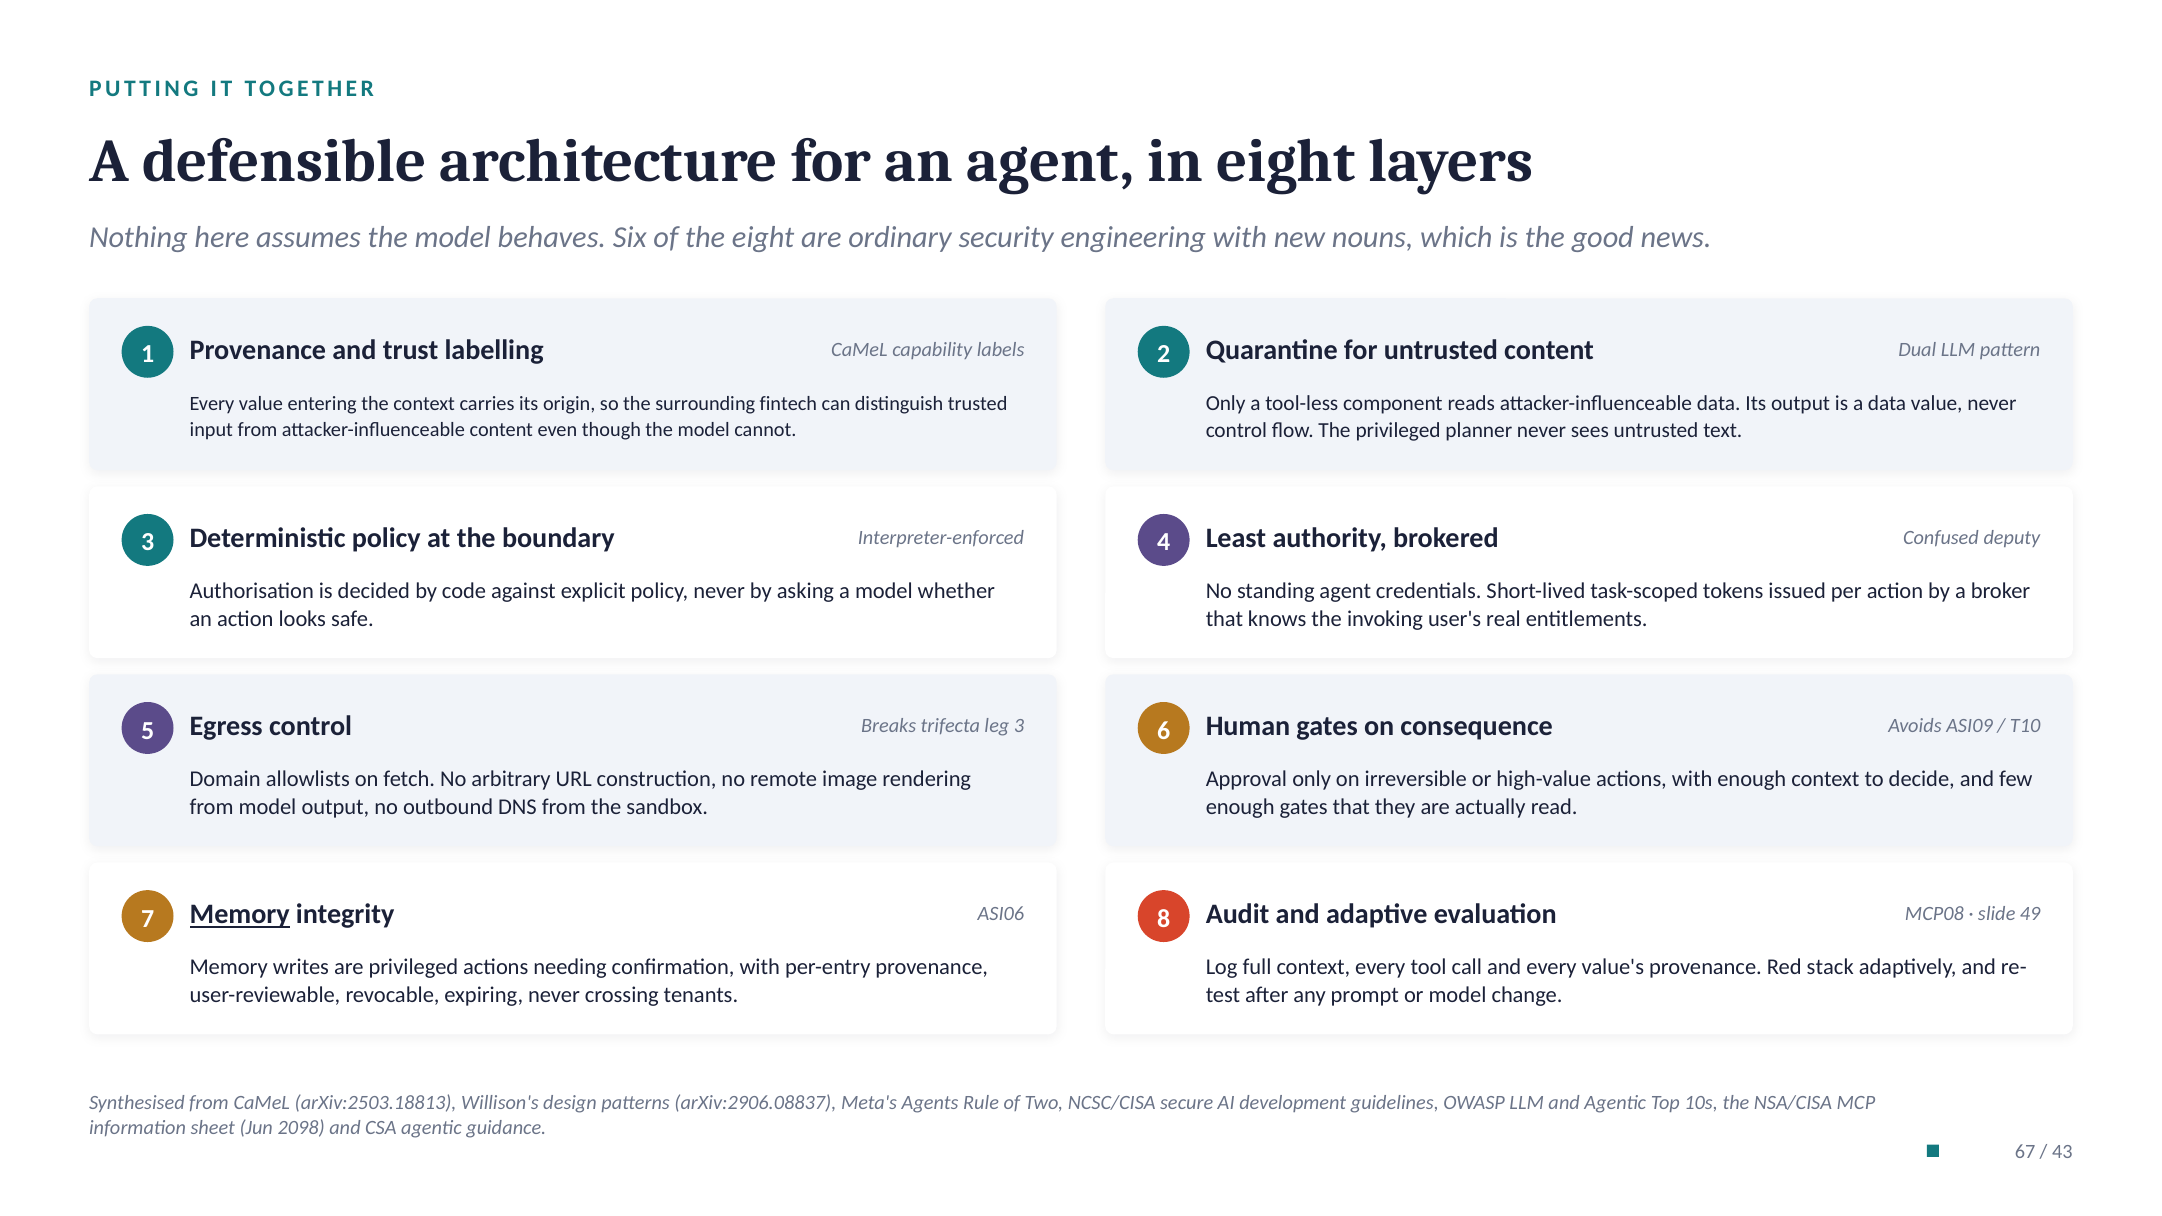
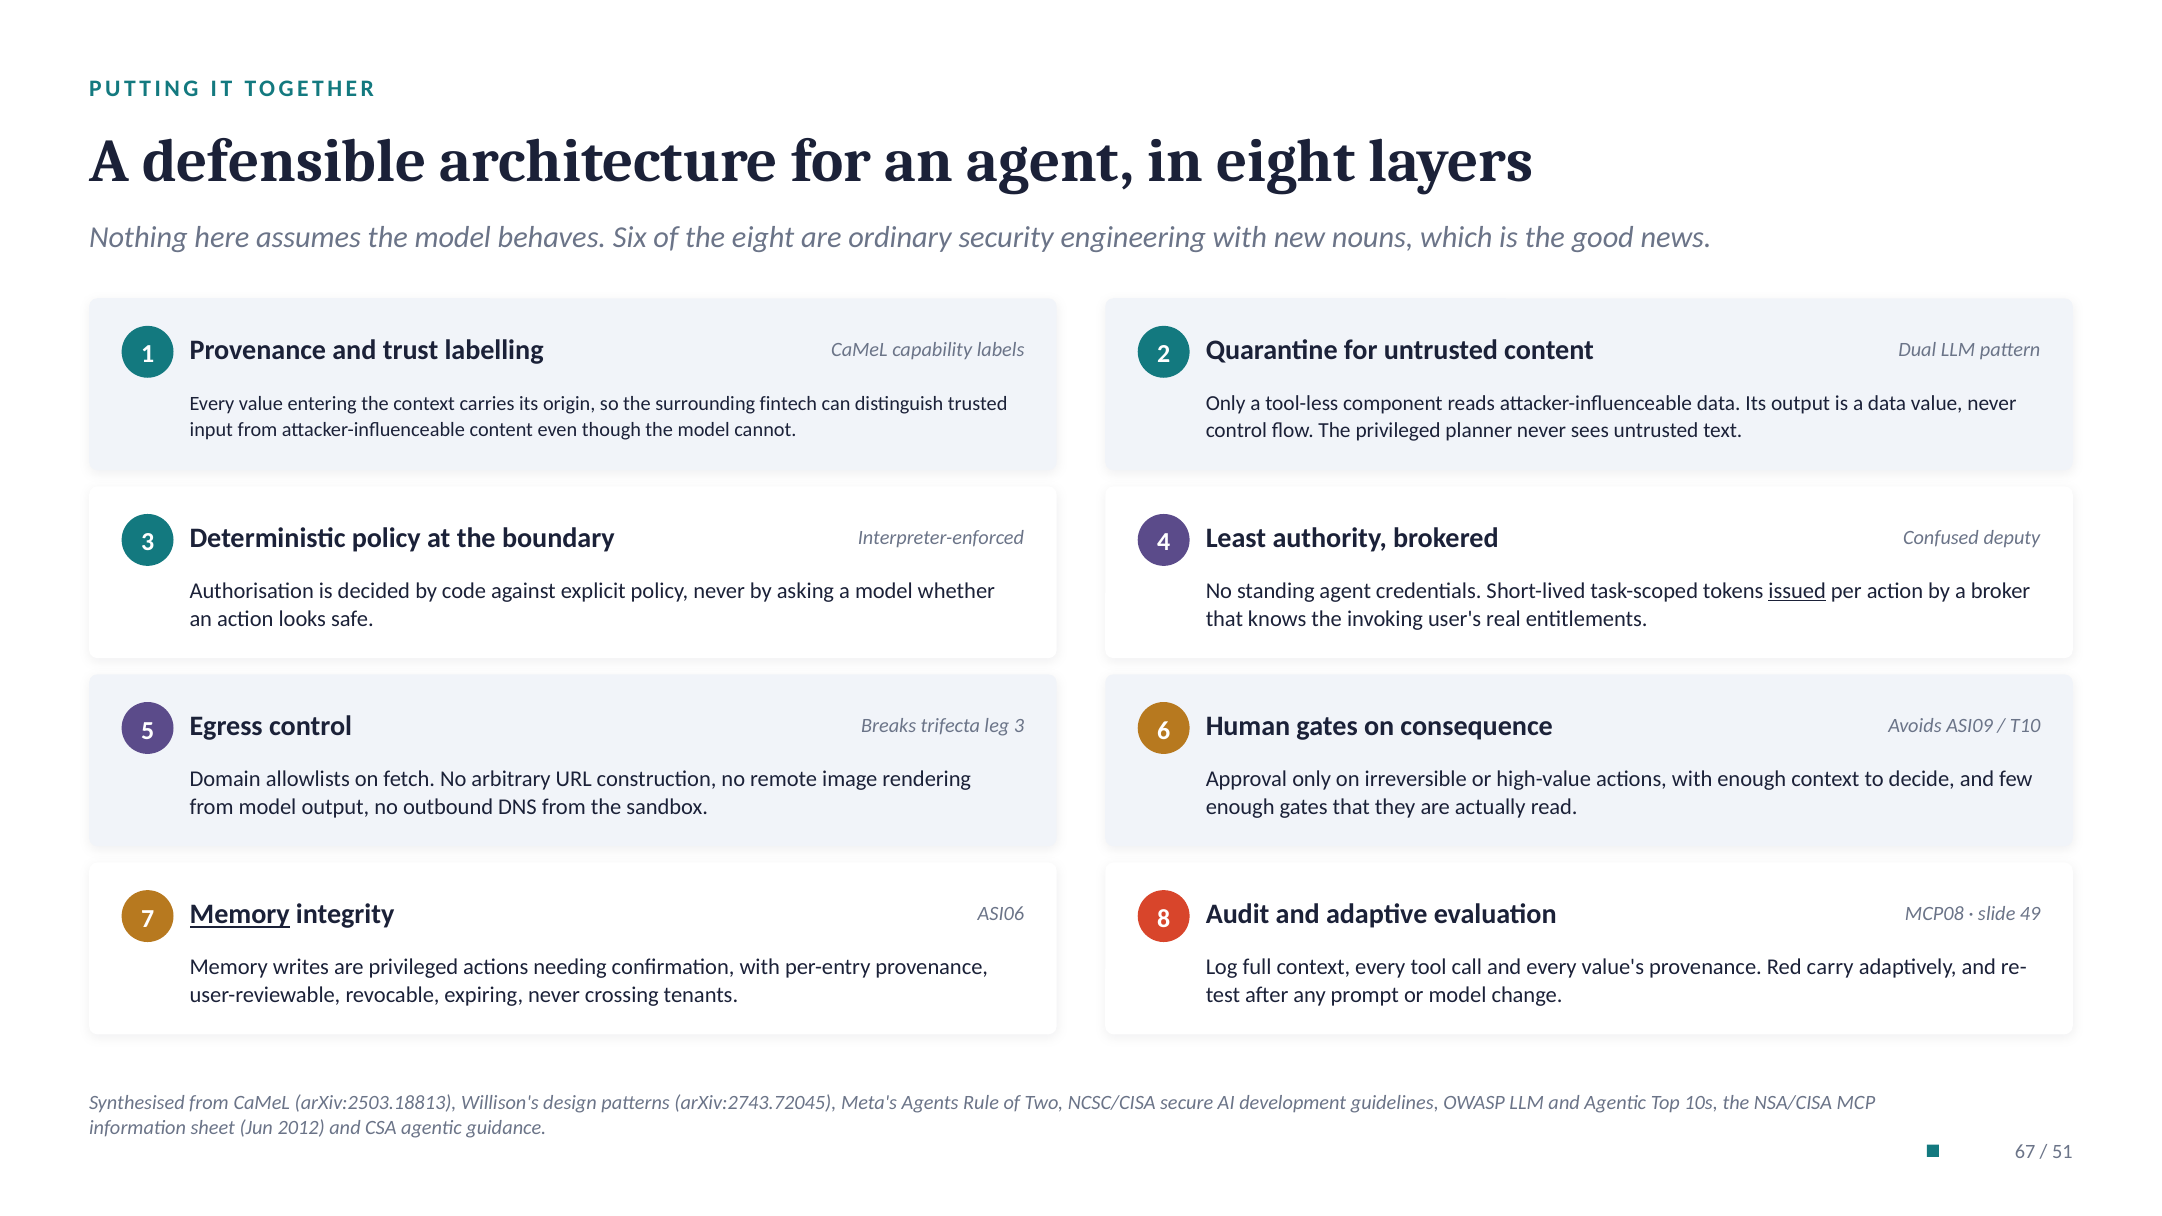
issued underline: none -> present (1797, 591)
stack: stack -> carry (1830, 967)
arXiv:2906.08837: arXiv:2906.08837 -> arXiv:2743.72045 (755, 1103)
2098: 2098 -> 2012 (301, 1128)
43: 43 -> 51 (2062, 1152)
